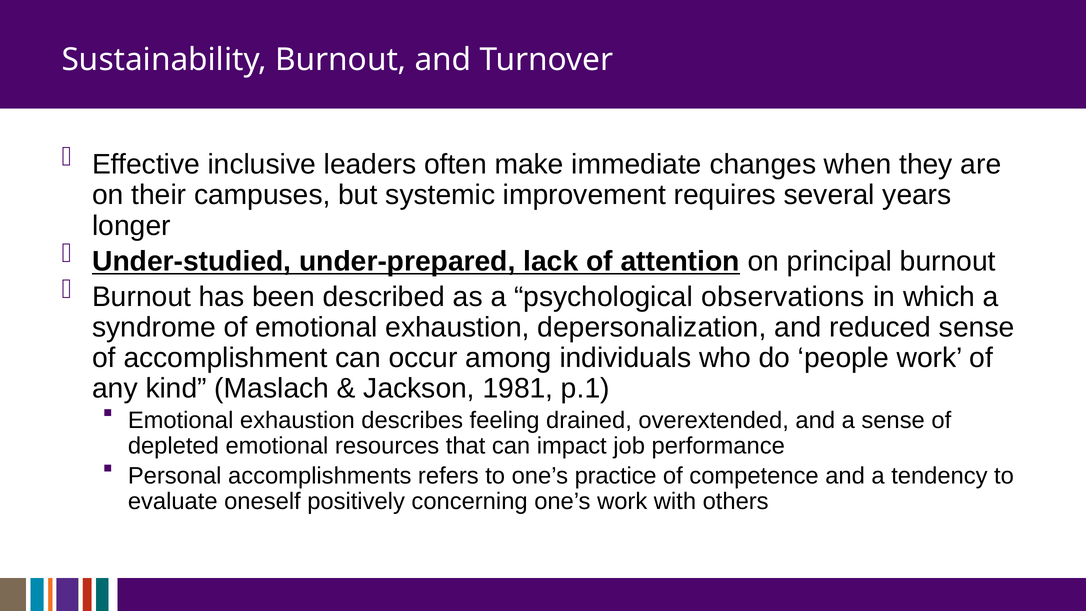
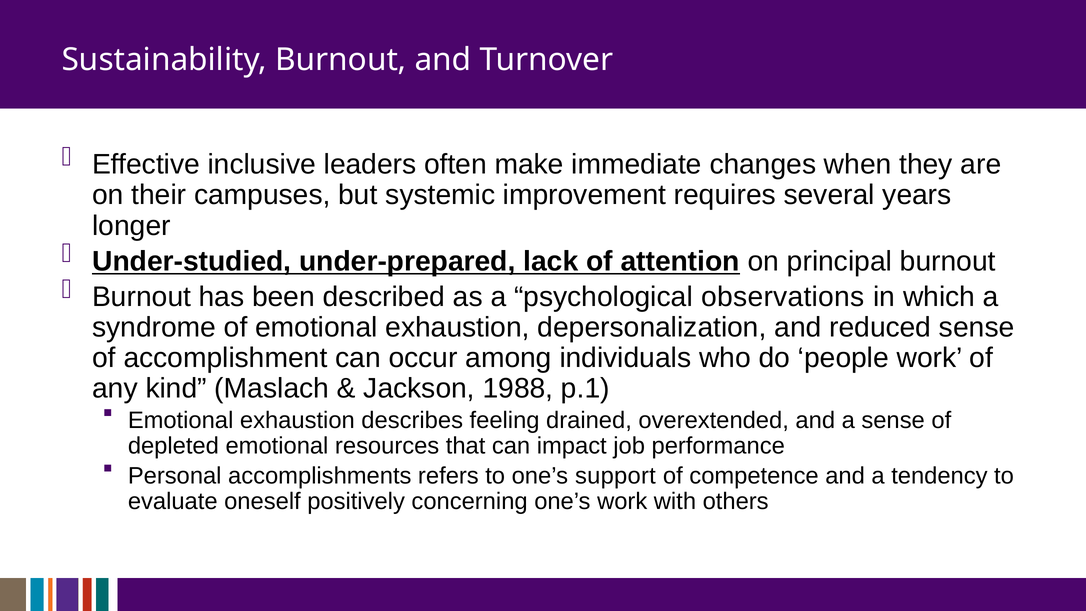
1981: 1981 -> 1988 (518, 388)
practice: practice -> support (615, 476)
